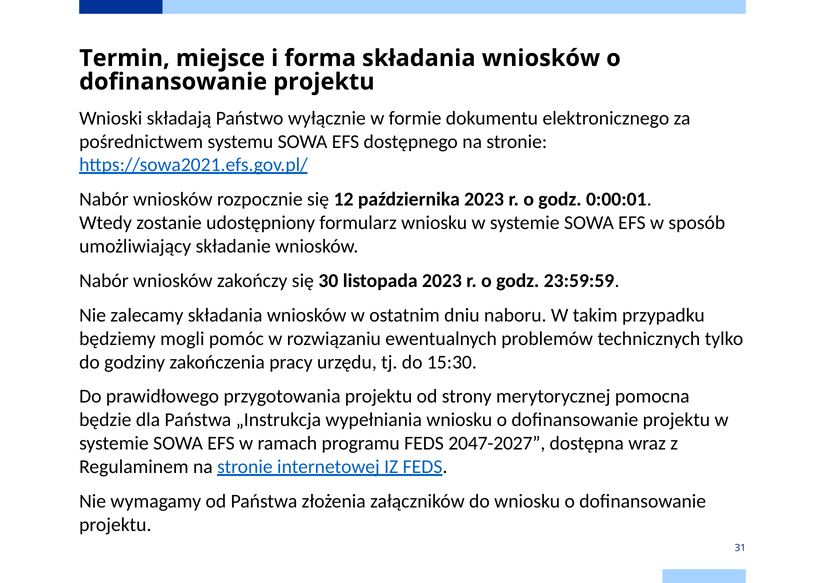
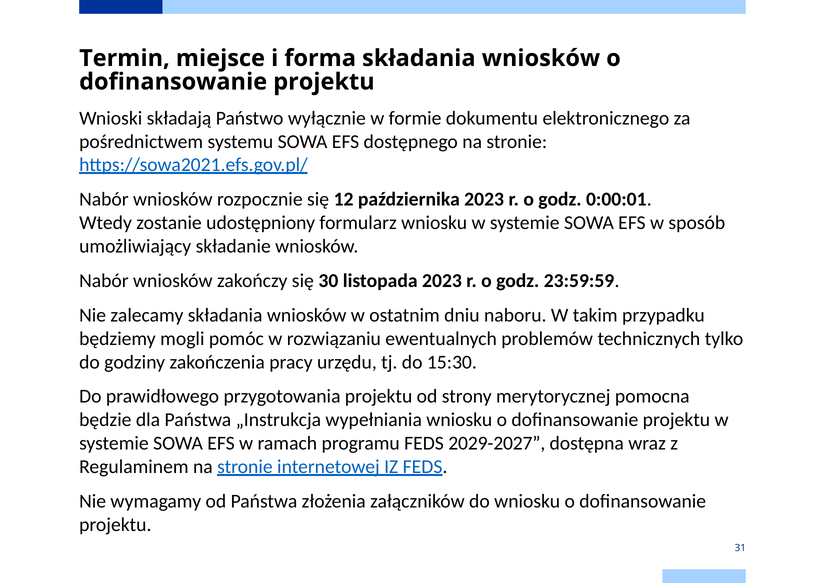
2047-2027: 2047-2027 -> 2029-2027 (497, 444)
